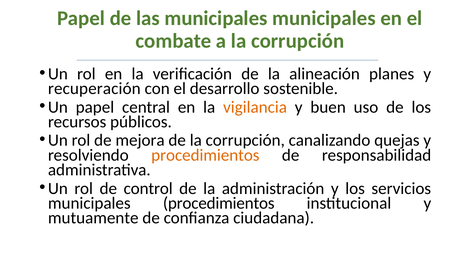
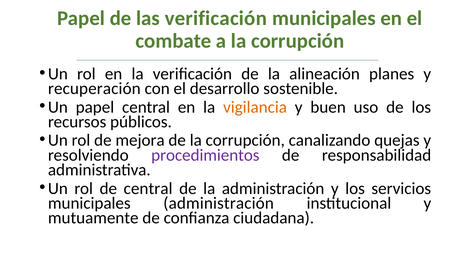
las municipales: municipales -> verificación (216, 18)
procedimientos colour: orange -> purple (205, 155)
de control: control -> central (148, 188)
municipales procedimientos: procedimientos -> administración (219, 203)
